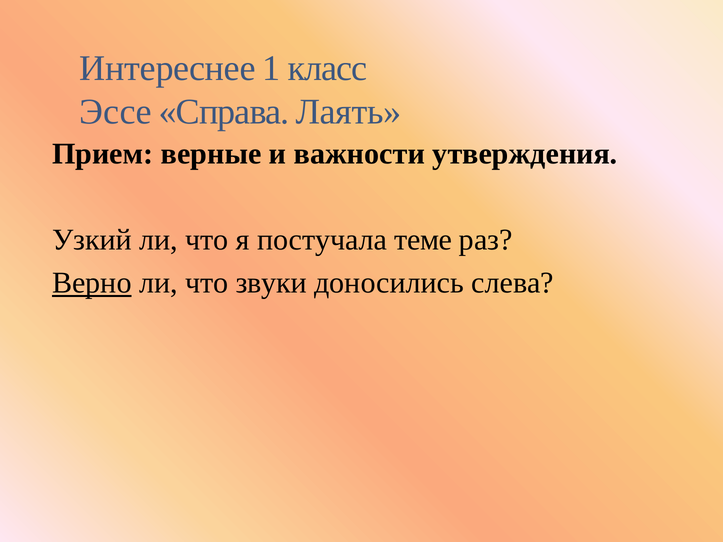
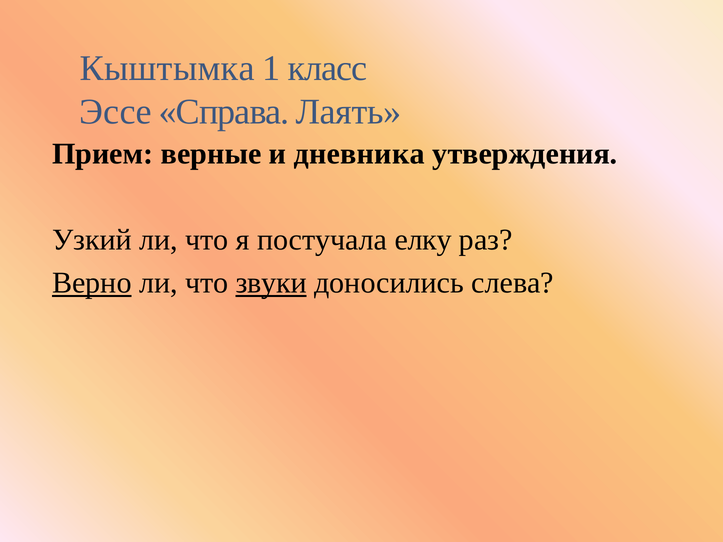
Интереснее: Интереснее -> Кыштымка (167, 68)
важности: важности -> дневника (359, 154)
теме: теме -> елку (423, 240)
звуки underline: none -> present (271, 283)
